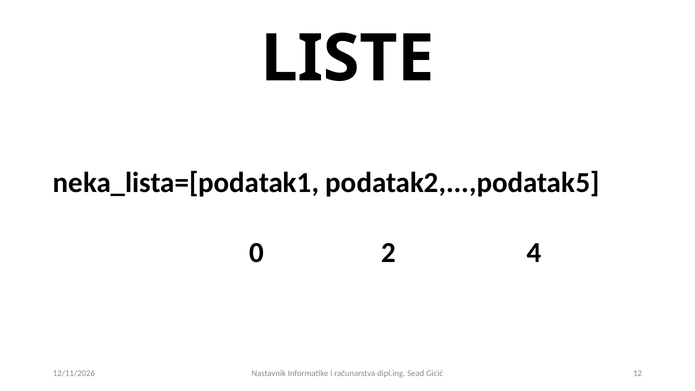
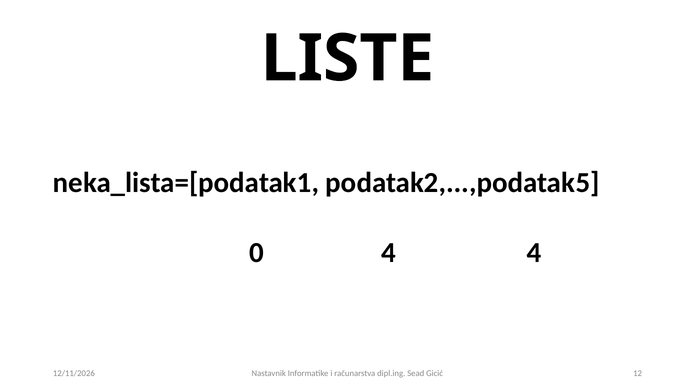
0 2: 2 -> 4 (389, 252)
